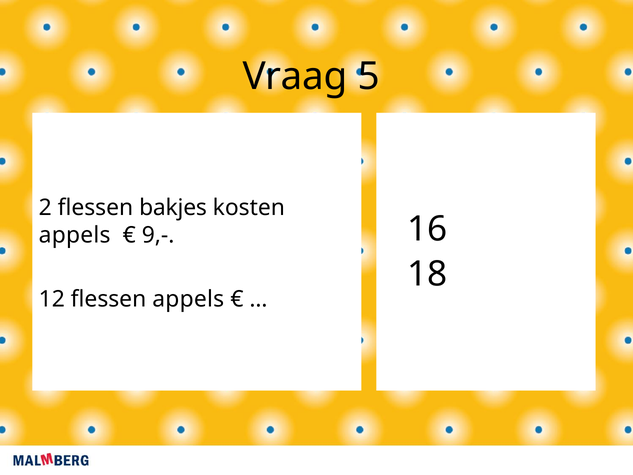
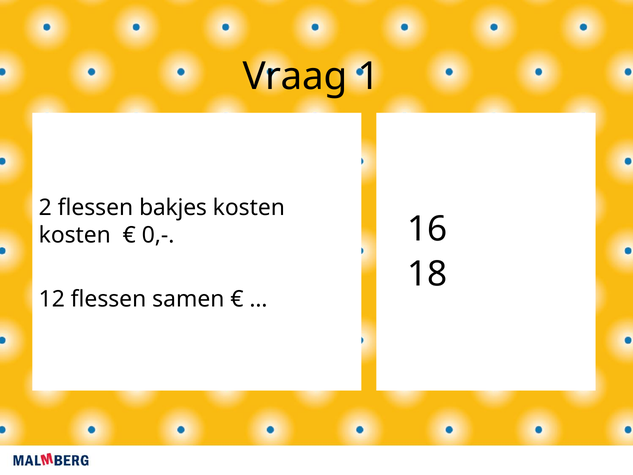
5: 5 -> 1 (369, 77)
appels: appels -> kosten (75, 235)
9,-: 9,- -> 0,- (158, 235)
flessen appels: appels -> samen (188, 299)
